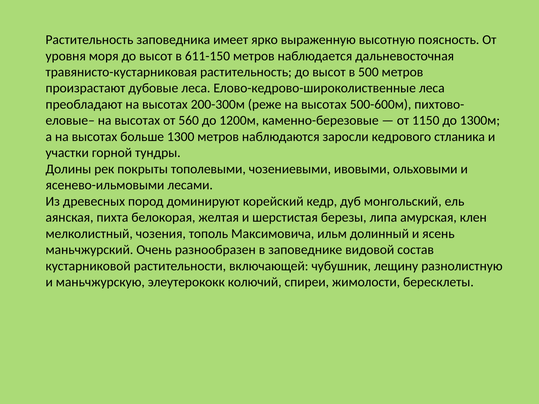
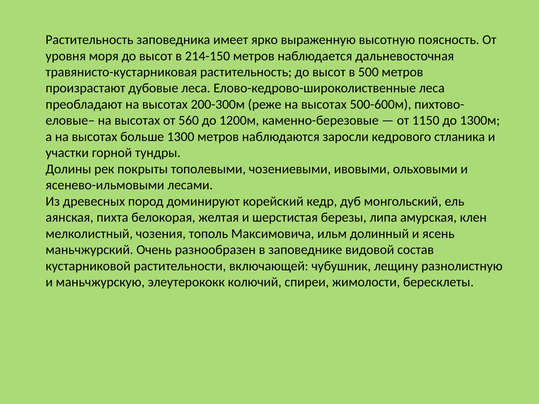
611-150: 611-150 -> 214-150 (207, 56)
